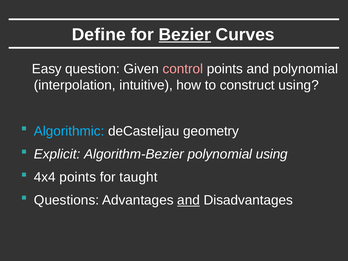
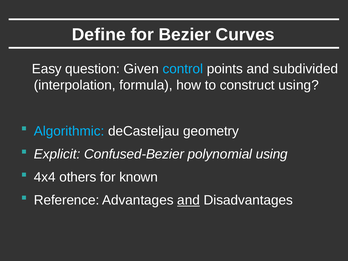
Bezier underline: present -> none (185, 35)
control colour: pink -> light blue (183, 69)
and polynomial: polynomial -> subdivided (306, 69)
intuitive: intuitive -> formula (146, 85)
Algorithm-Bezier: Algorithm-Bezier -> Confused-Bezier (134, 154)
4x4 points: points -> others (78, 177)
taught: taught -> known (139, 177)
Questions: Questions -> Reference (67, 200)
